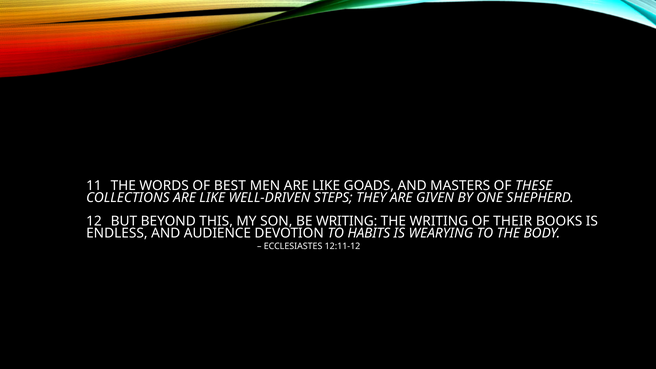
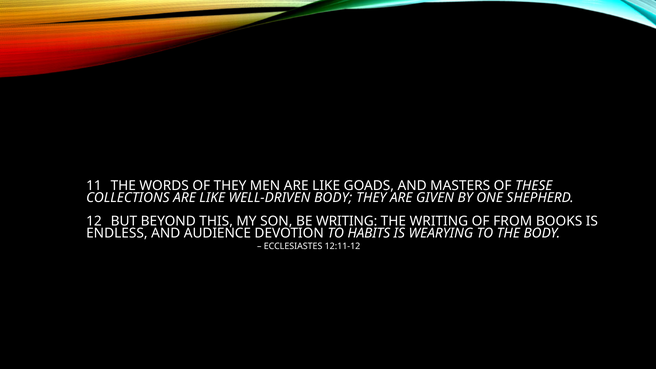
OF BEST: BEST -> THEY (230, 186)
WELL-DRIVEN STEPS: STEPS -> BODY (333, 198)
THEIR: THEIR -> FROM (513, 221)
